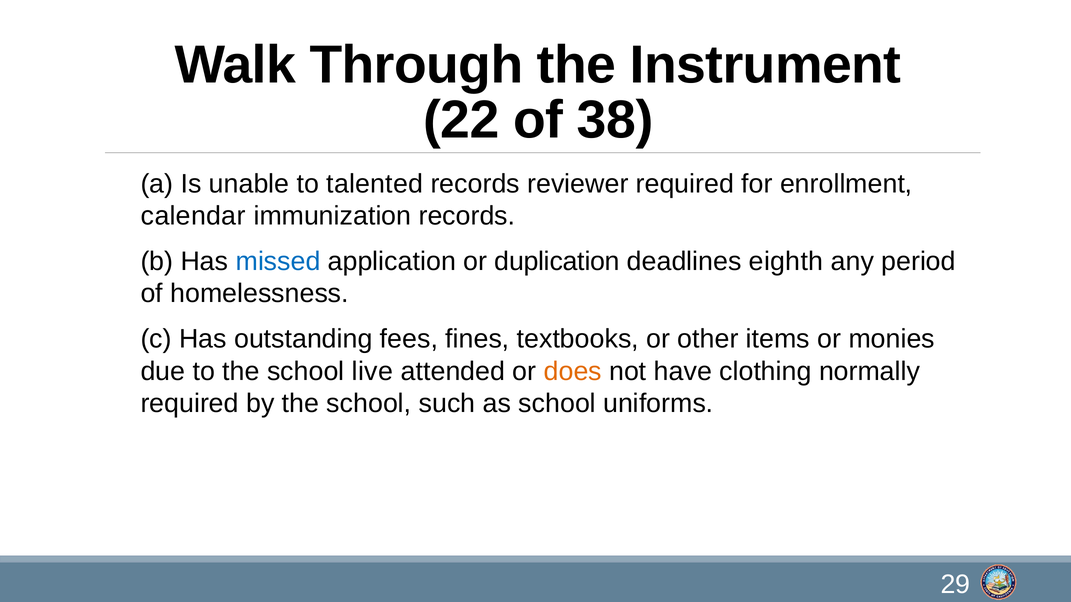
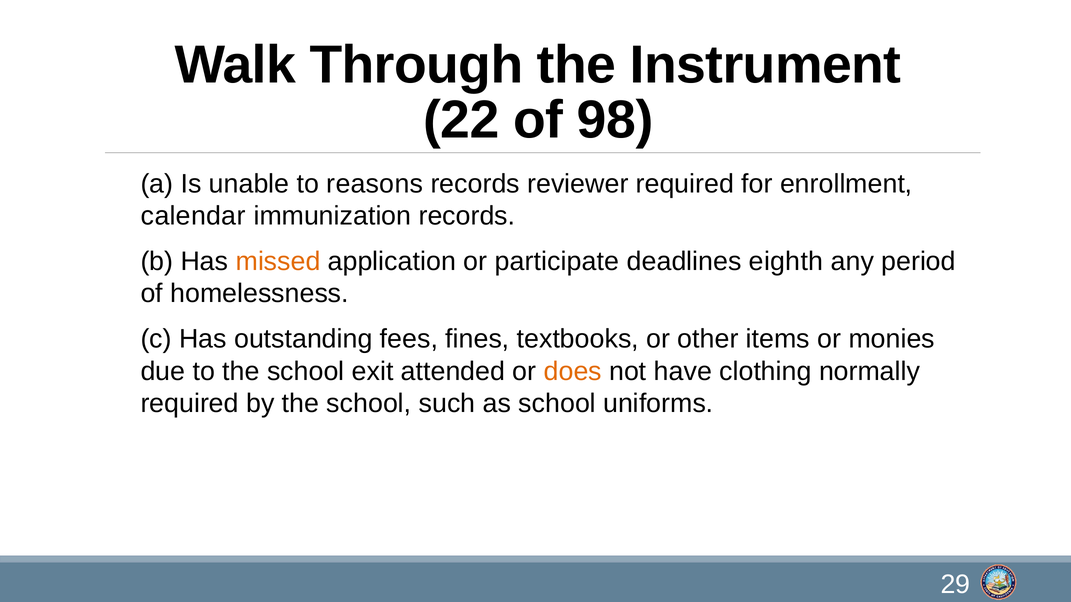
38: 38 -> 98 (615, 120)
talented: talented -> reasons (375, 184)
missed colour: blue -> orange (278, 262)
duplication: duplication -> participate (557, 262)
live: live -> exit (373, 371)
